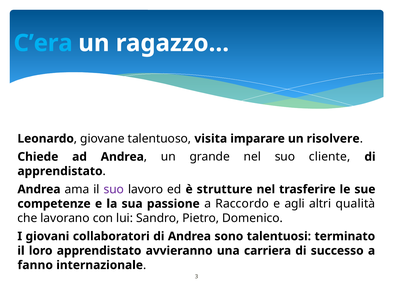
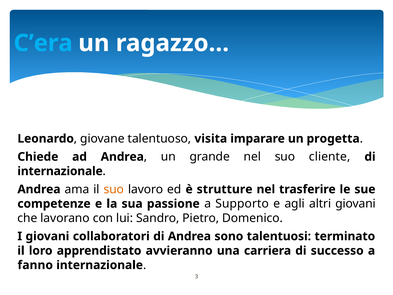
risolvere: risolvere -> progetta (333, 139)
apprendistato: apprendistato -> internazionale (60, 171)
suo colour: purple -> orange (114, 189)
Raccordo: Raccordo -> Supporto (242, 204)
altri qualità: qualità -> giovani (356, 204)
